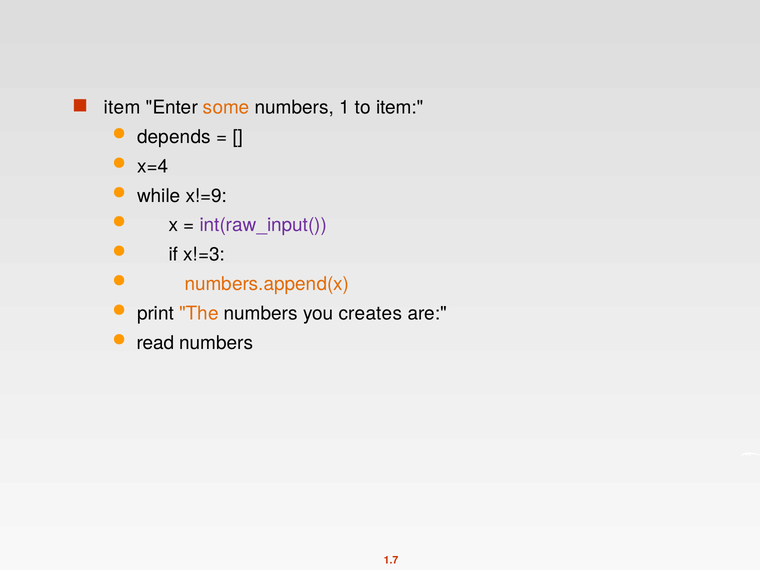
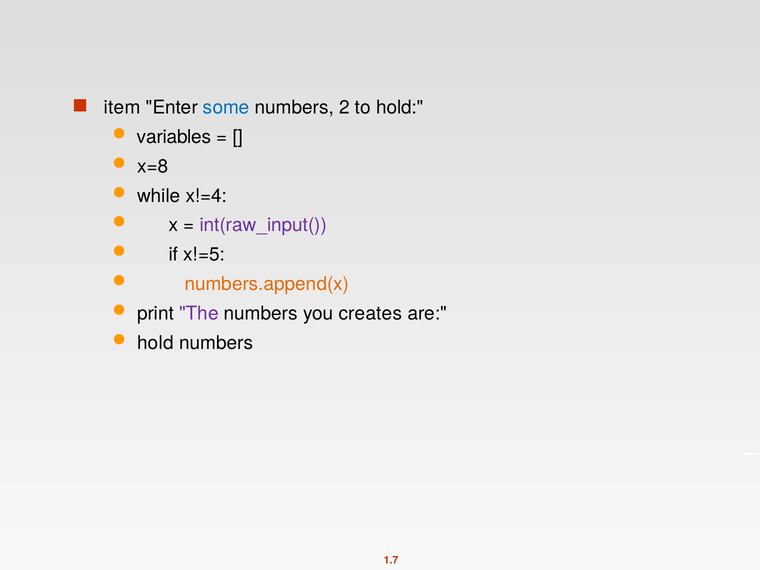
some colour: orange -> blue (226, 107)
1: 1 -> 2 (344, 107)
to item: item -> hold (400, 107)
depends: depends -> variables (174, 137)
x=4: x=4 -> x=8 (153, 166)
x!=9: x!=9 -> x!=4 (206, 196)
x!=3: x!=3 -> x!=5 (204, 255)
The colour: orange -> purple (199, 314)
read: read -> hold (155, 343)
